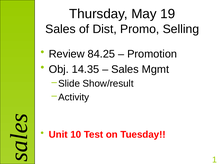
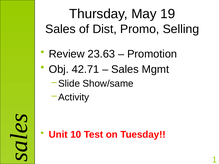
84.25: 84.25 -> 23.63 (101, 54)
14.35: 14.35 -> 42.71 (86, 69)
Show/result: Show/result -> Show/same (108, 84)
